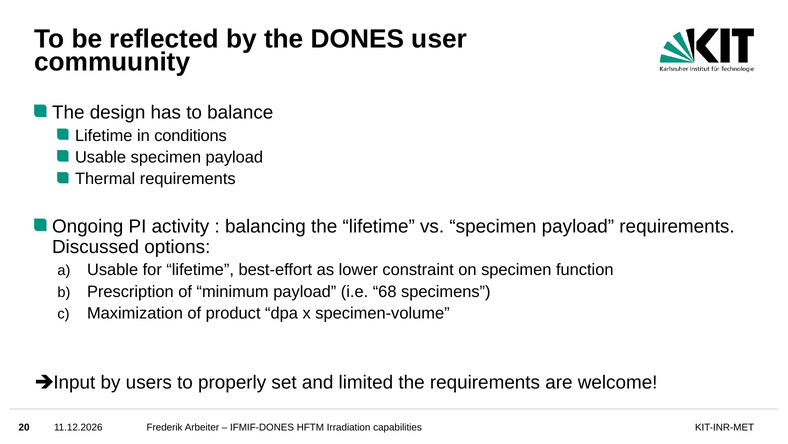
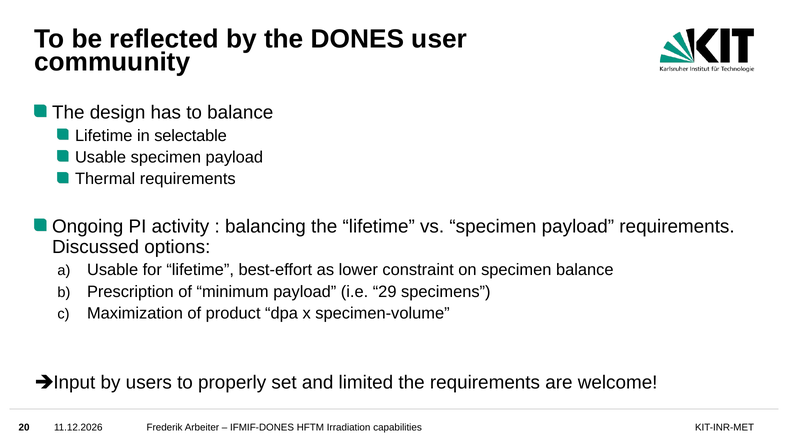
conditions: conditions -> selectable (191, 135)
specimen function: function -> balance (585, 269)
68: 68 -> 29 (385, 291)
